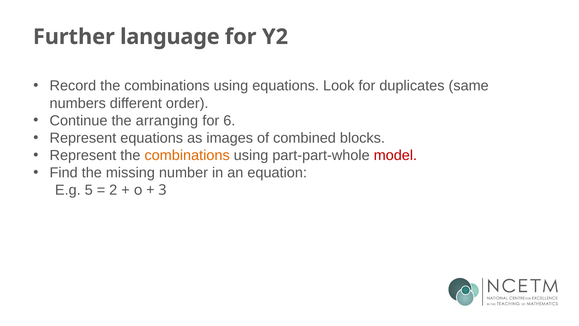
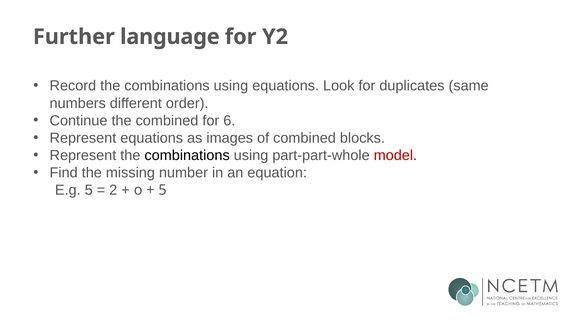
the arranging: arranging -> combined (167, 121)
combinations colour: orange -> black (187, 155)
3: 3 -> 5 (162, 190)
